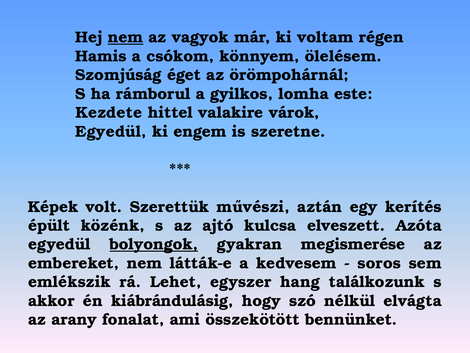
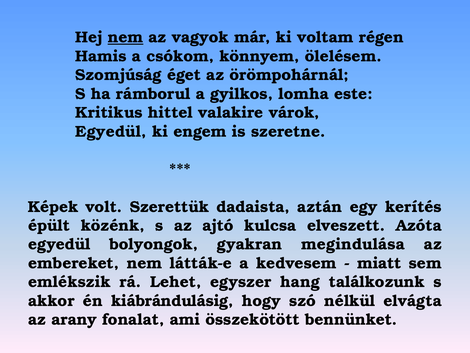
Kezdete: Kezdete -> Kritikus (109, 113)
művészi: művészi -> dadaista (253, 207)
bolyongok underline: present -> none (154, 244)
megismerése: megismerése -> megindulása (353, 244)
soros: soros -> miatt (379, 263)
